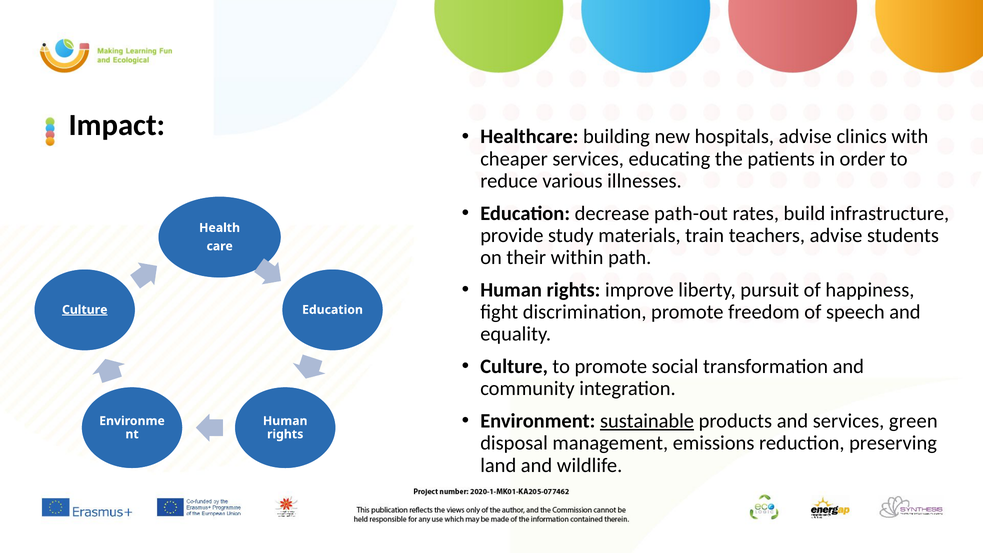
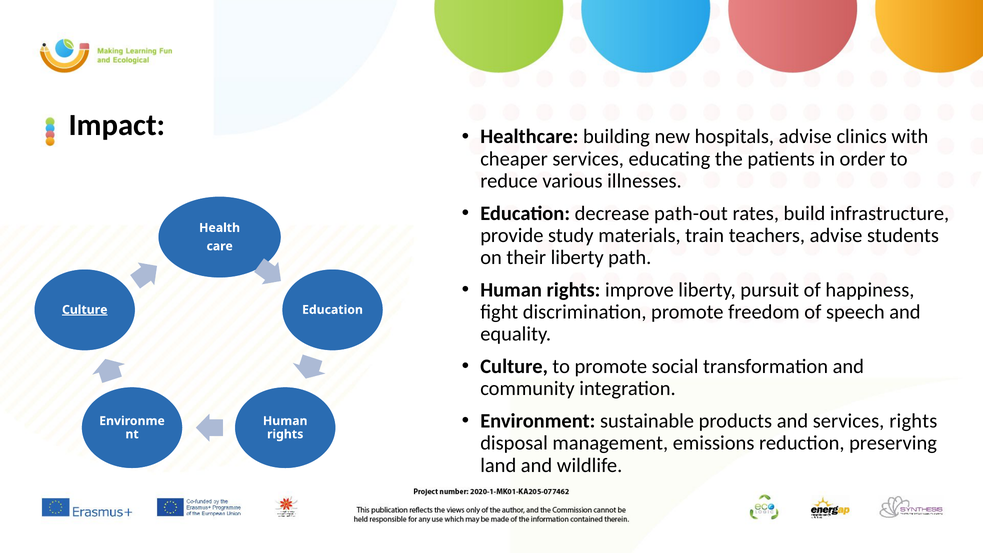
their within: within -> liberty (577, 258)
sustainable underline: present -> none (647, 421)
services green: green -> rights (913, 421)
